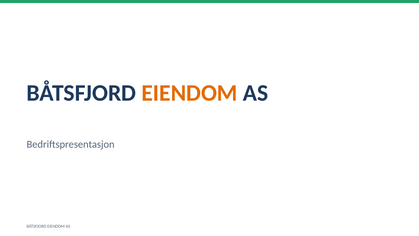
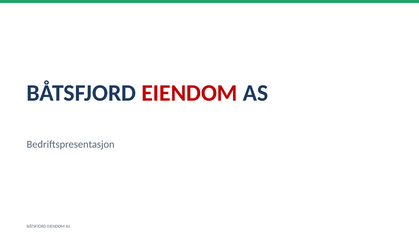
EIENDOM colour: orange -> red (190, 93)
